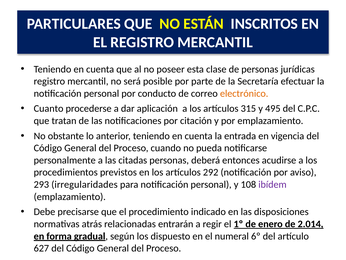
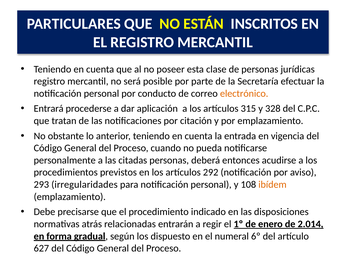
Cuanto: Cuanto -> Entrará (49, 108)
495: 495 -> 328 (273, 108)
ibídem colour: purple -> orange (272, 184)
